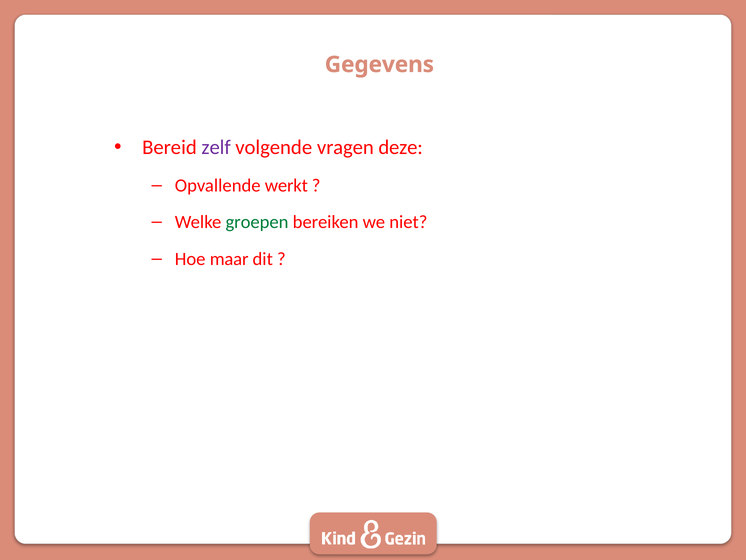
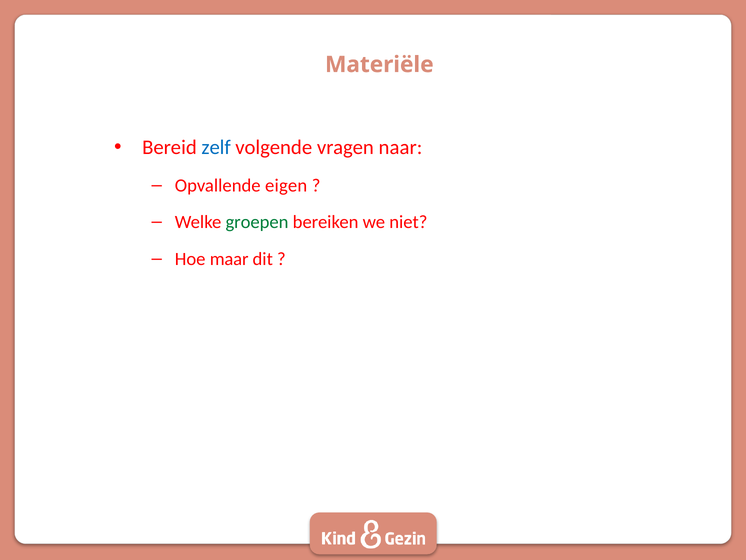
Gegevens: Gegevens -> Materiële (379, 65)
zelf colour: purple -> blue (216, 147)
deze: deze -> naar (400, 147)
werkt: werkt -> eigen (286, 185)
